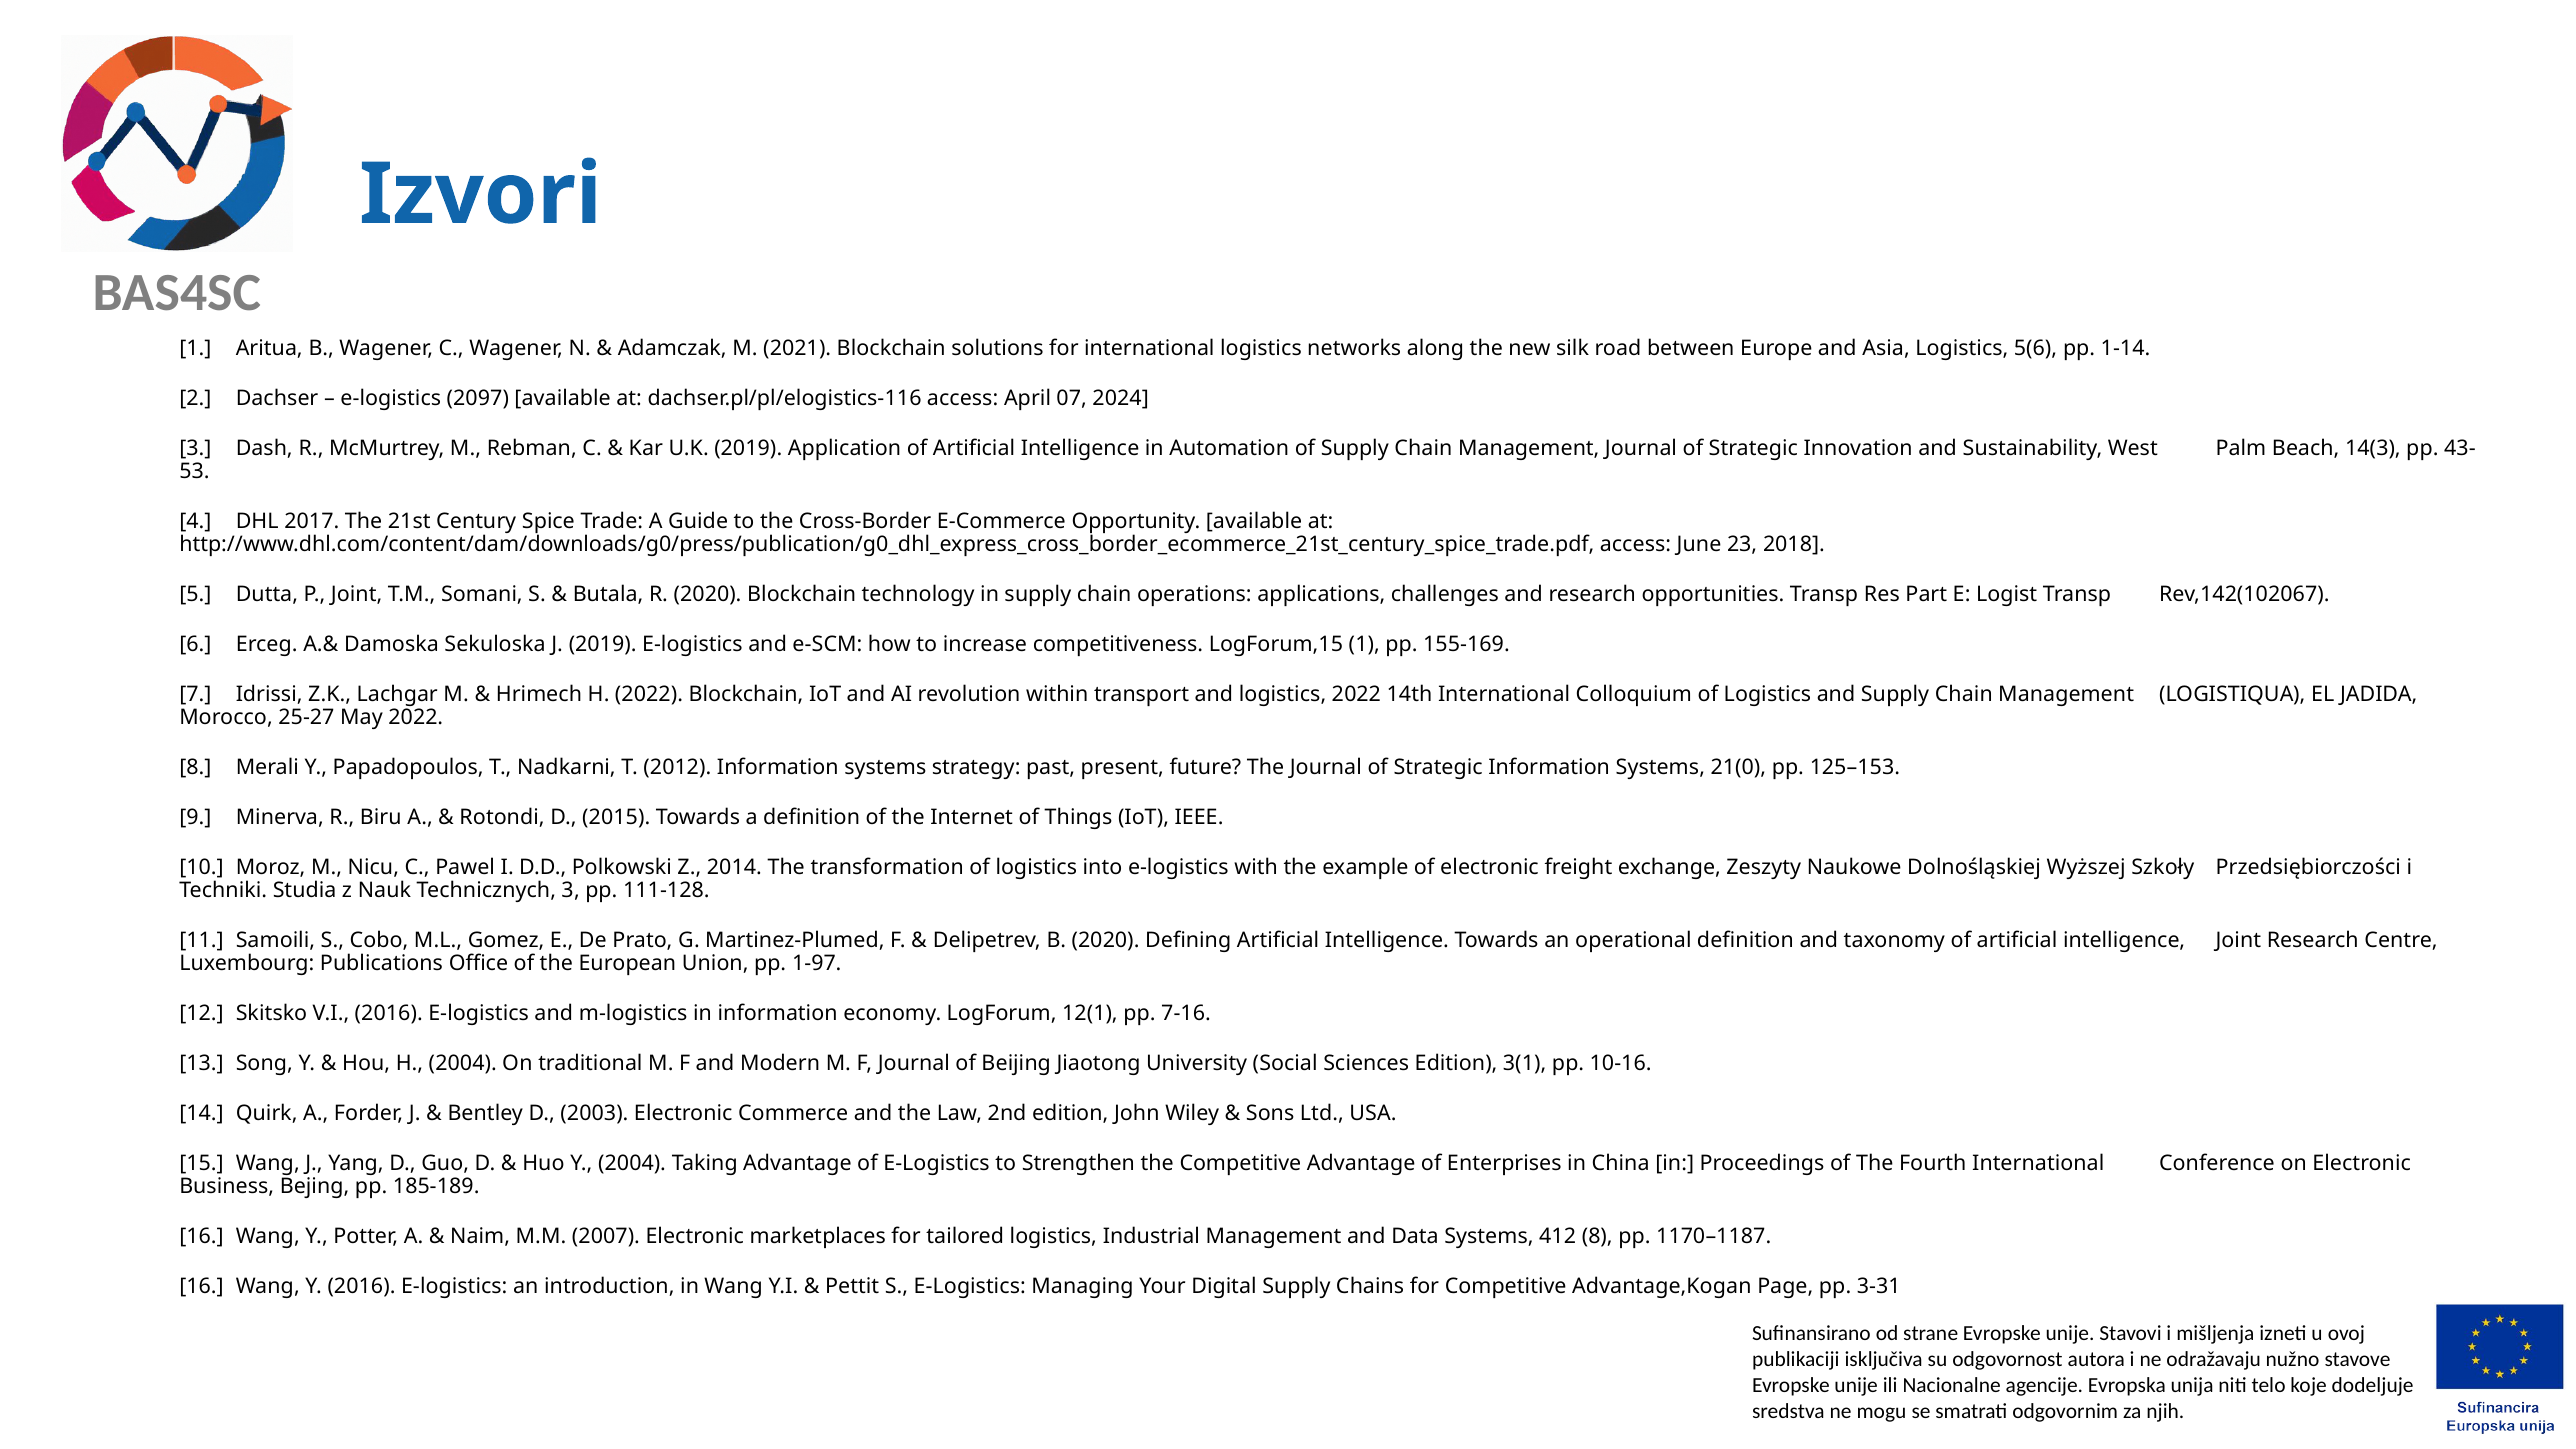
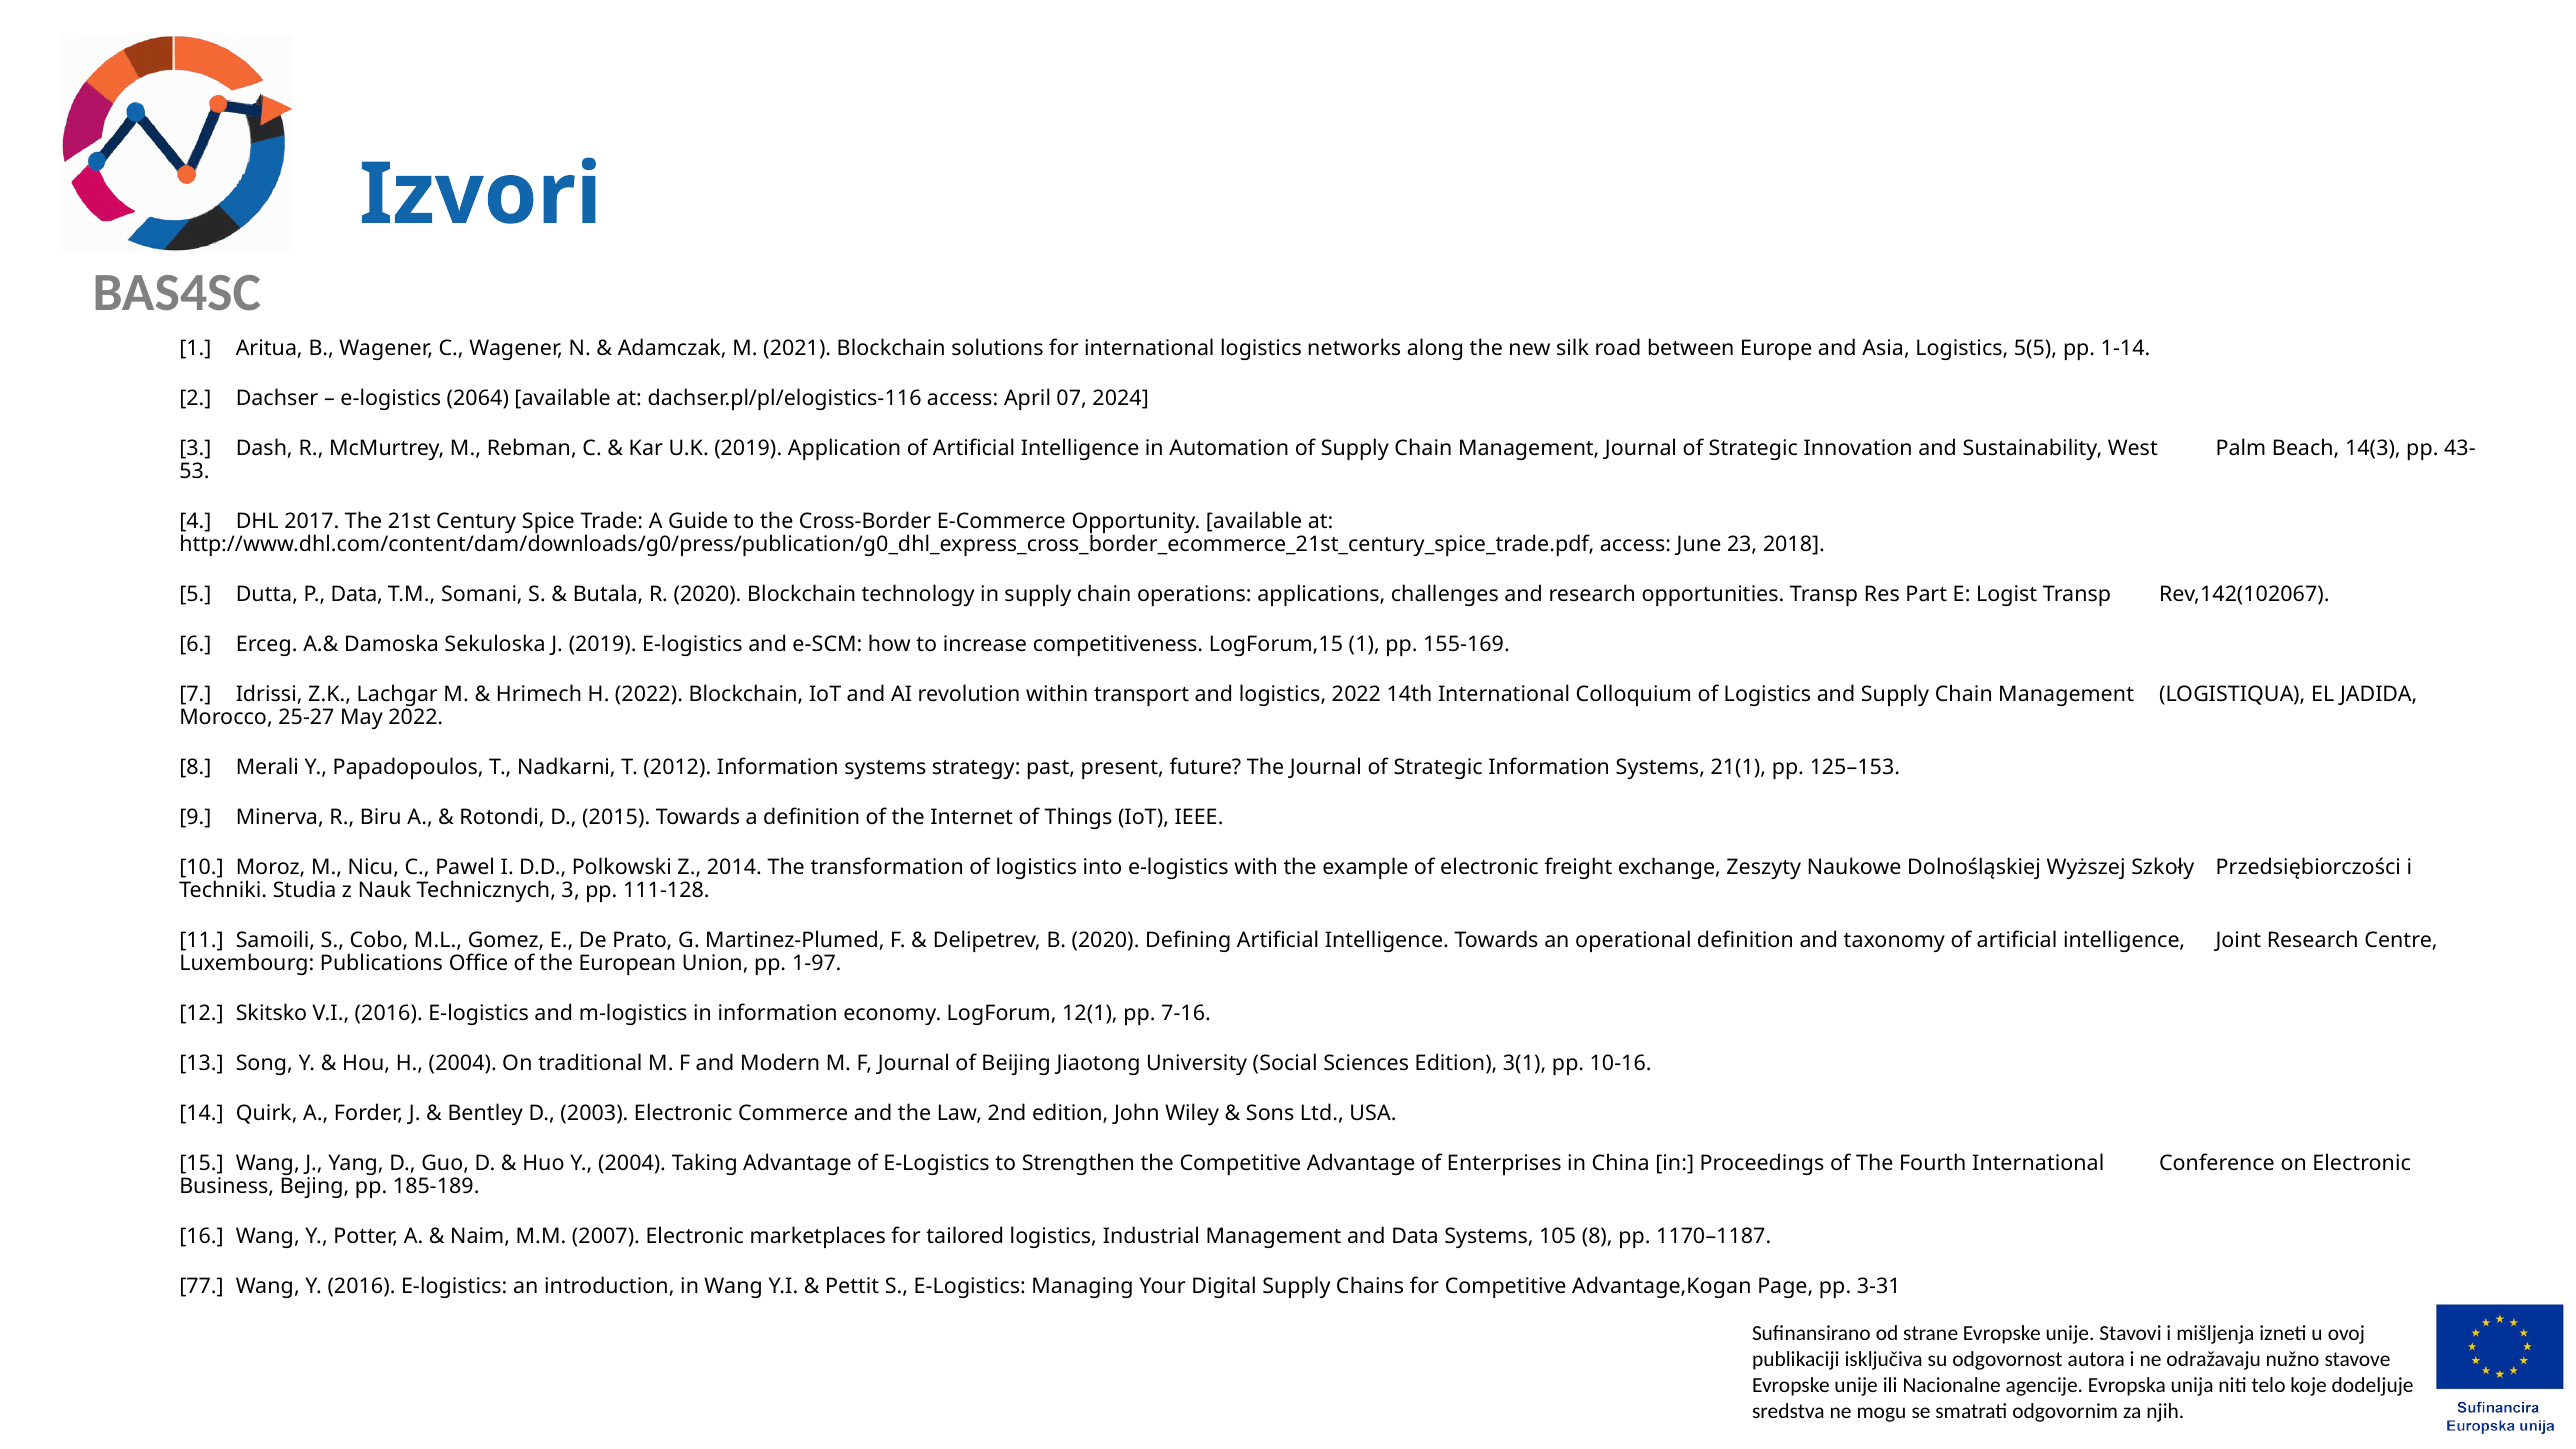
5(6: 5(6 -> 5(5 (2036, 348)
2097: 2097 -> 2064 (478, 398)
P Joint: Joint -> Data (357, 594)
21(0: 21(0 -> 21(1 (1738, 767)
412: 412 -> 105 (1558, 1236)
16: 16 -> 77 (202, 1286)
